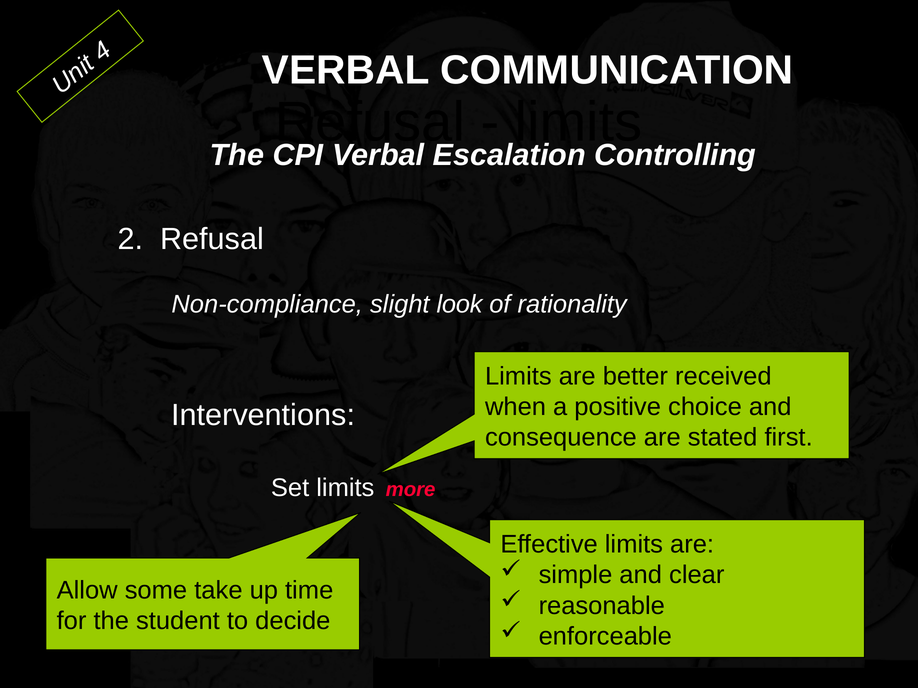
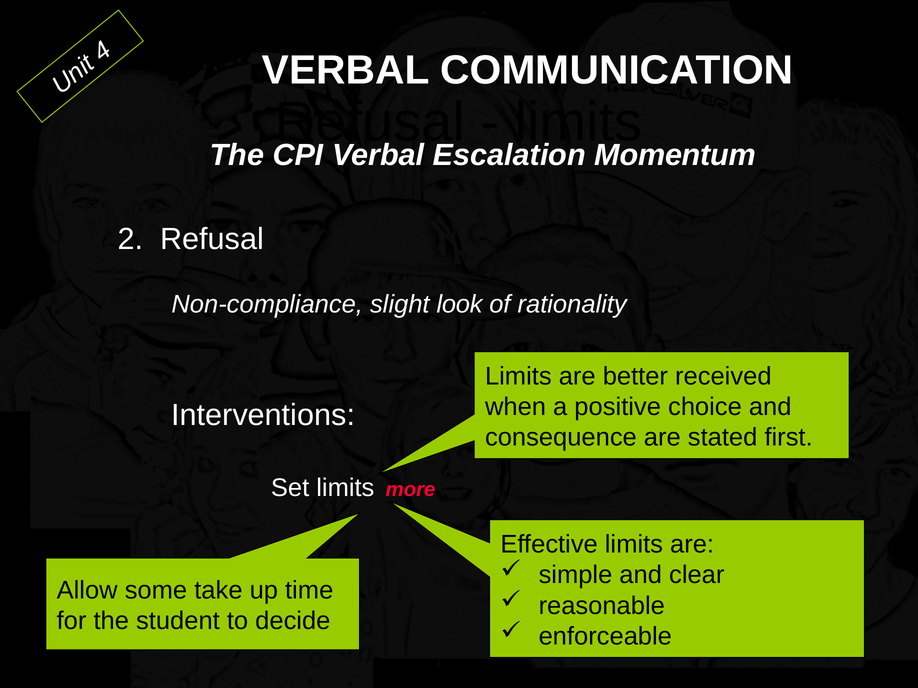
Controlling: Controlling -> Momentum (675, 155)
